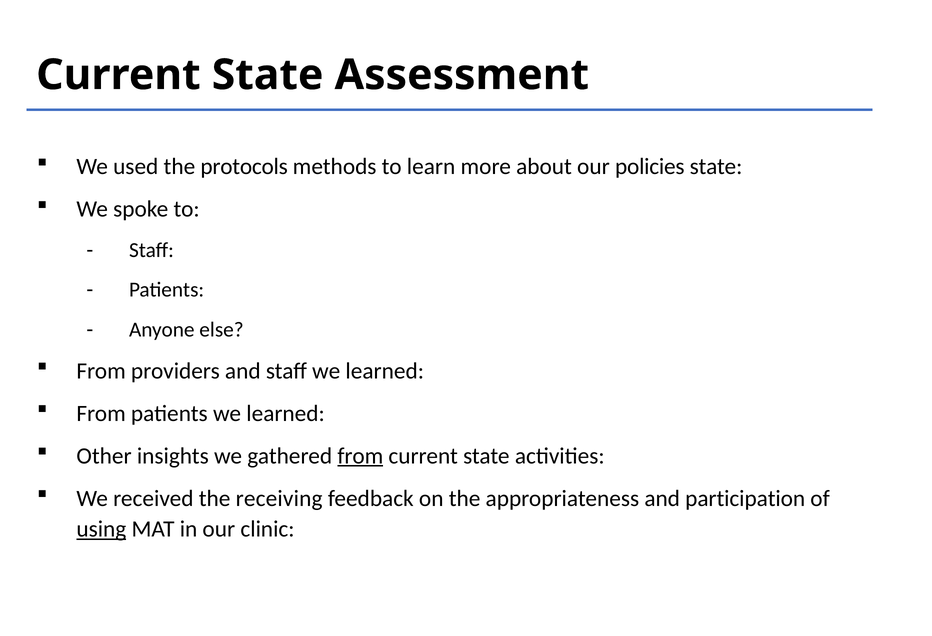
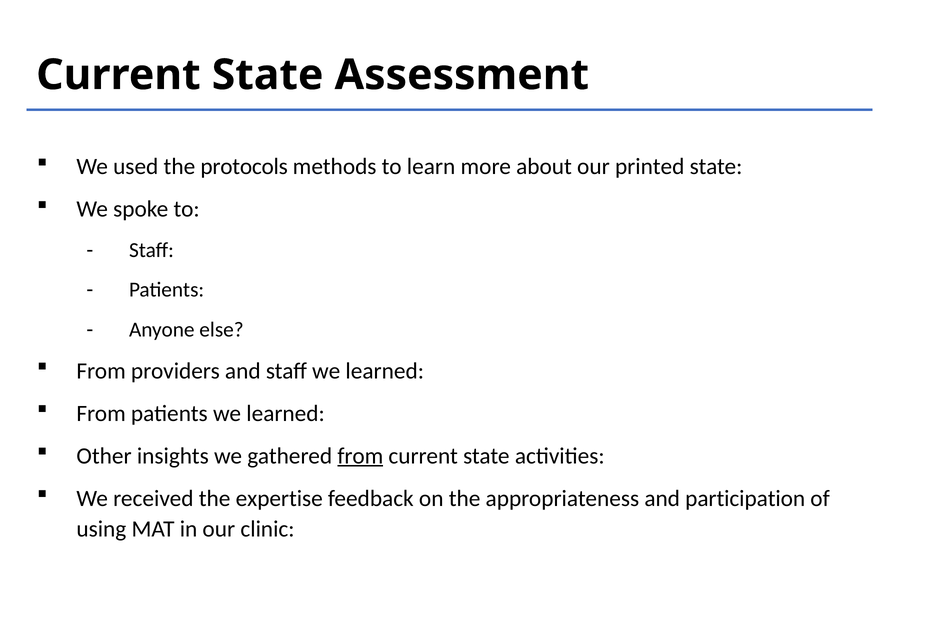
policies: policies -> printed (650, 167)
receiving: receiving -> expertise (279, 498)
using underline: present -> none (101, 529)
